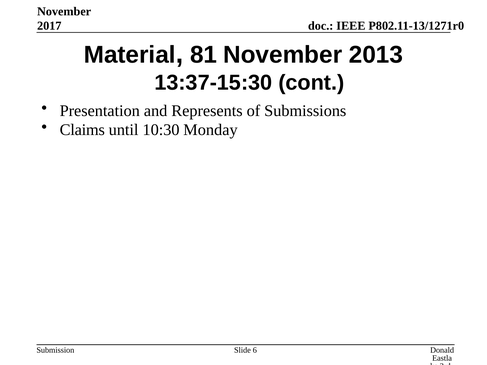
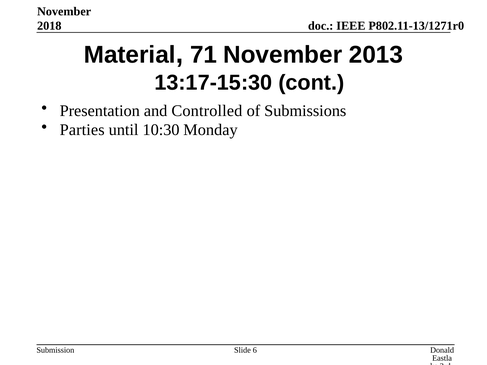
2017: 2017 -> 2018 (49, 26)
81: 81 -> 71 (204, 55)
13:37-15:30: 13:37-15:30 -> 13:17-15:30 (213, 83)
Represents: Represents -> Controlled (207, 111)
Claims: Claims -> Parties (82, 130)
